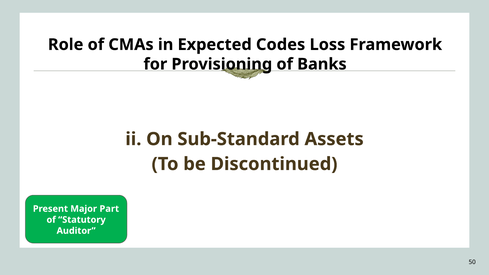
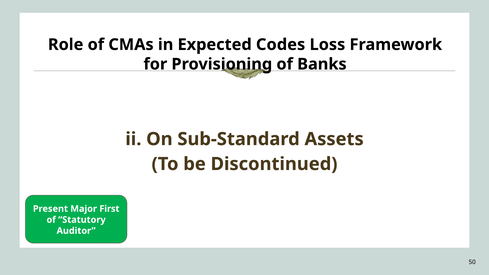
Part: Part -> First (109, 209)
